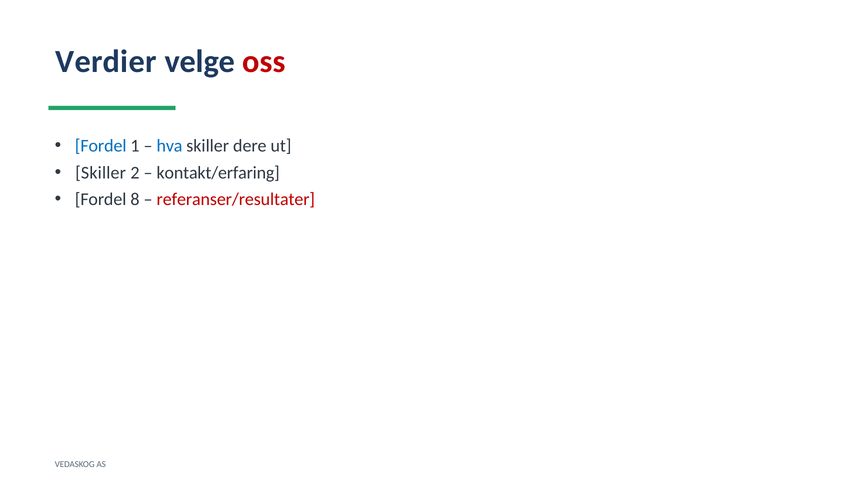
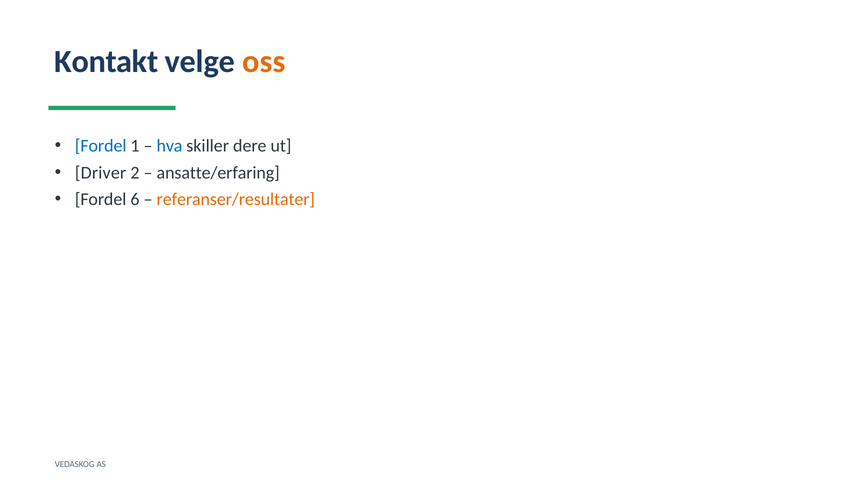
Verdier: Verdier -> Kontakt (106, 61)
oss colour: red -> orange (264, 61)
Skiller: Skiller -> Driver (101, 173)
kontakt/erfaring: kontakt/erfaring -> ansatte/erfaring (218, 173)
8: 8 -> 6 (135, 200)
referanser/resultater colour: red -> orange (236, 200)
